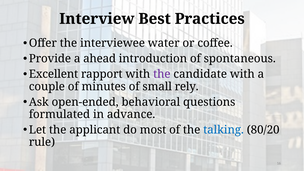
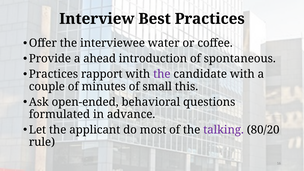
Excellent: Excellent -> Practices (53, 74)
rely: rely -> this (187, 87)
talking colour: blue -> purple (224, 130)
